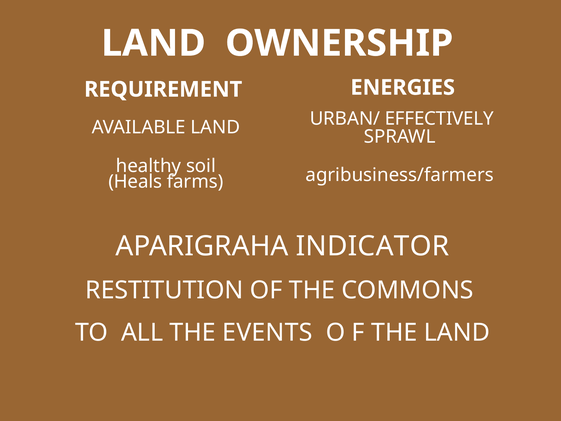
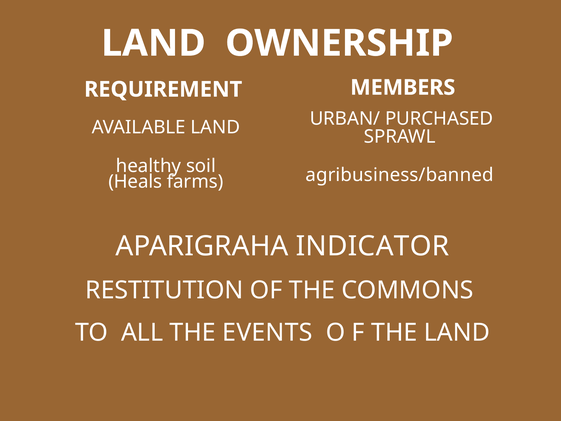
ENERGIES: ENERGIES -> MEMBERS (403, 87)
EFFECTIVELY: EFFECTIVELY -> PURCHASED (439, 118)
agribusiness/farmers: agribusiness/farmers -> agribusiness/banned (400, 175)
